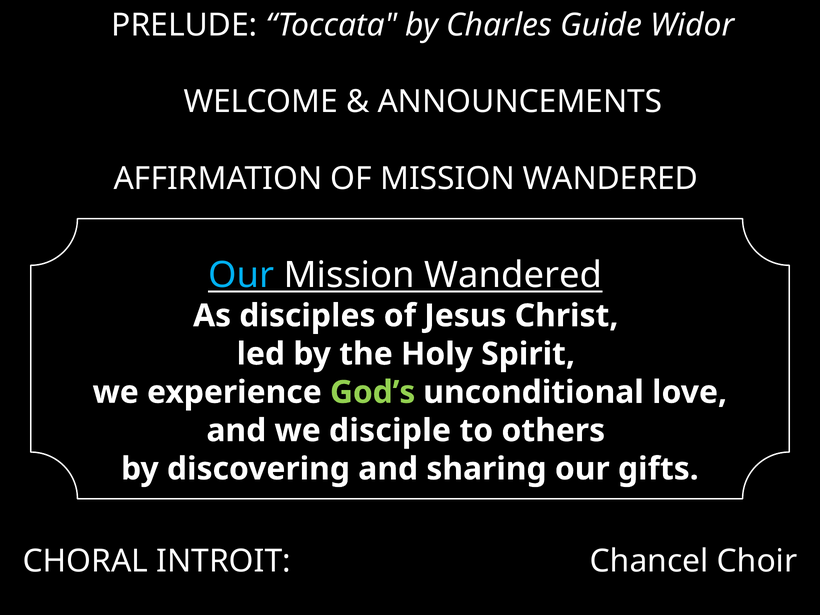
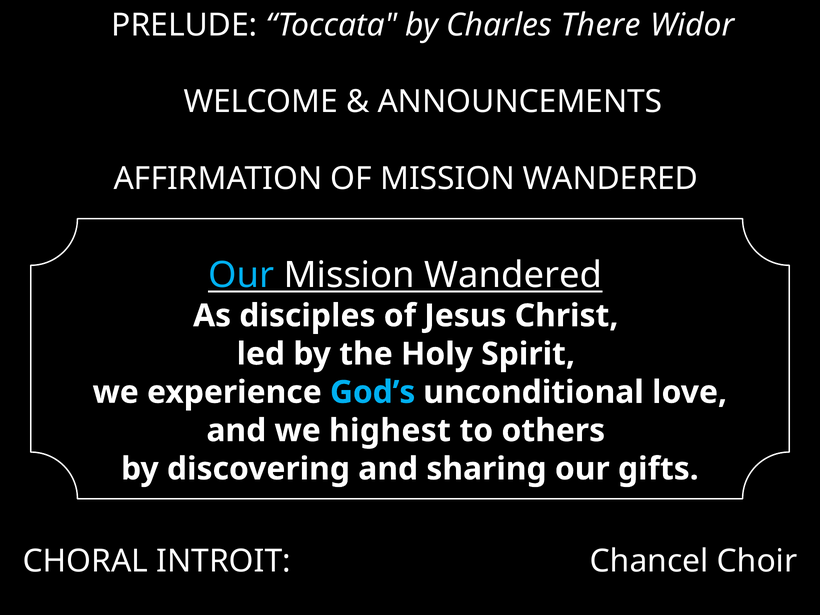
Guide: Guide -> There (601, 25)
God’s colour: light green -> light blue (373, 392)
disciple: disciple -> highest (390, 431)
